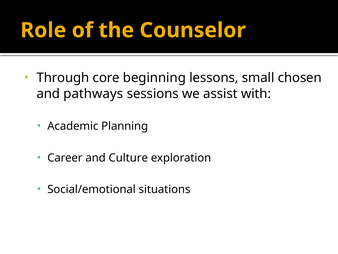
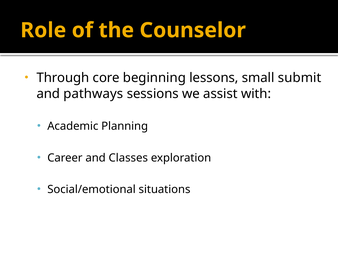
chosen: chosen -> submit (300, 78)
Culture: Culture -> Classes (128, 158)
